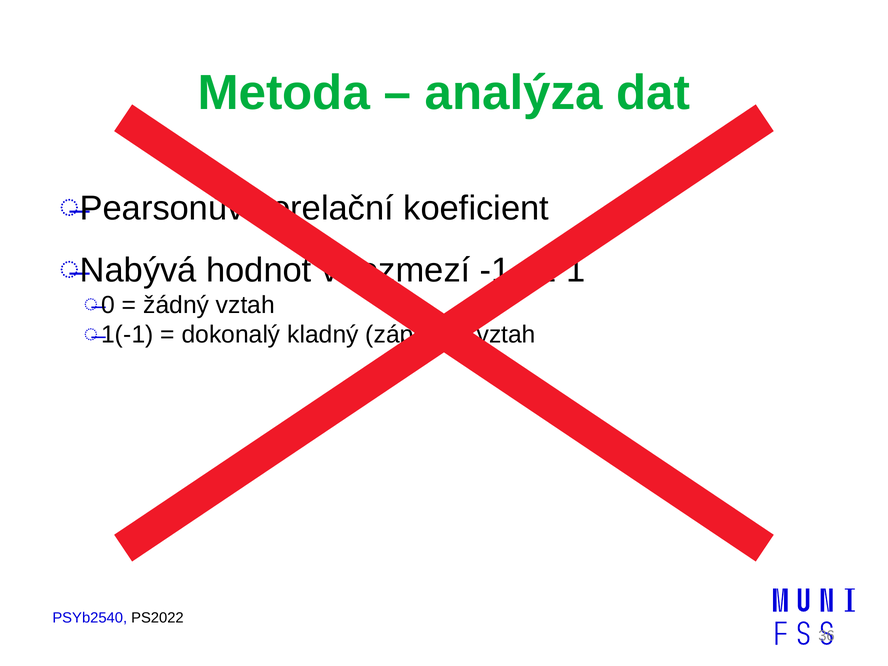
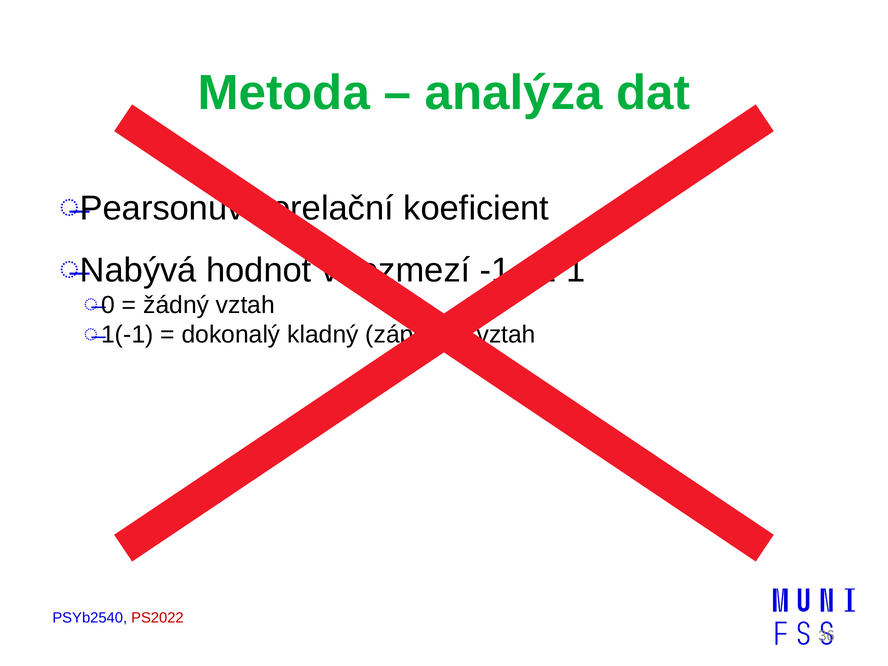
PS2022 colour: black -> red (157, 618)
